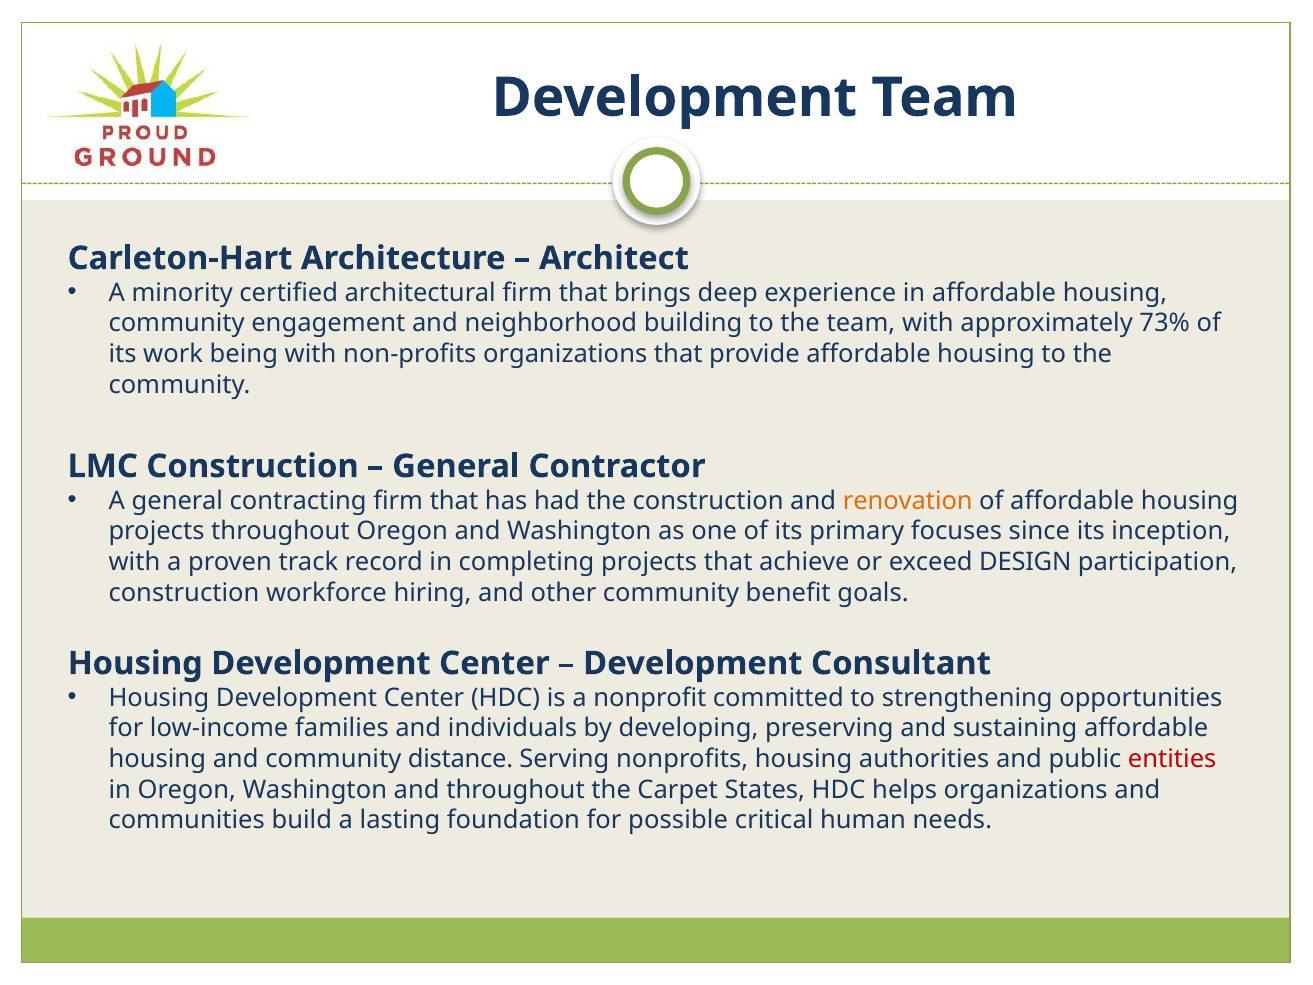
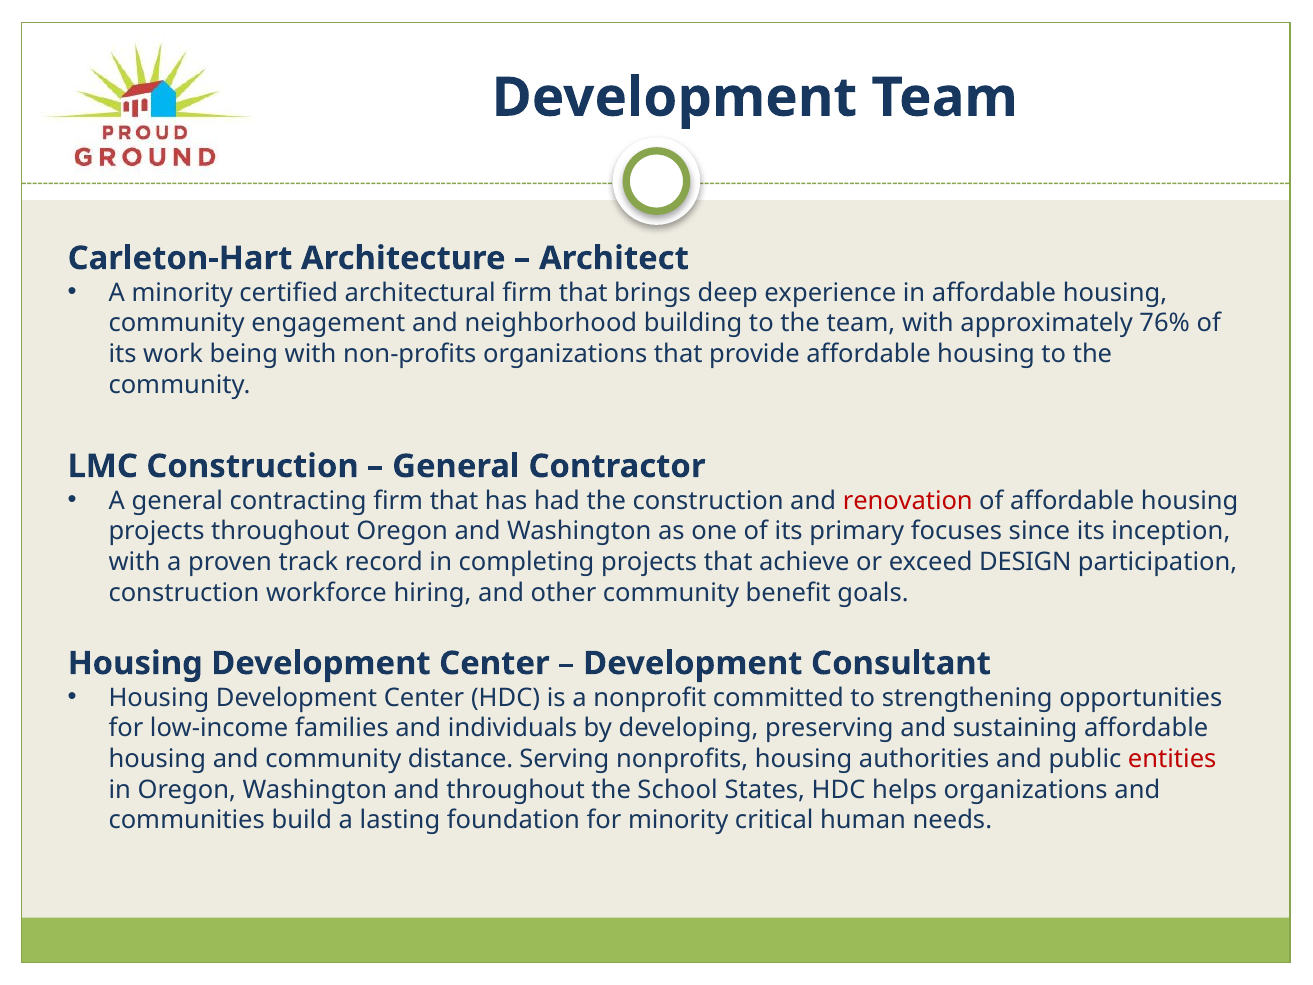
73%: 73% -> 76% (1165, 323)
renovation colour: orange -> red (908, 501)
Carpet: Carpet -> School (678, 790)
for possible: possible -> minority (678, 820)
